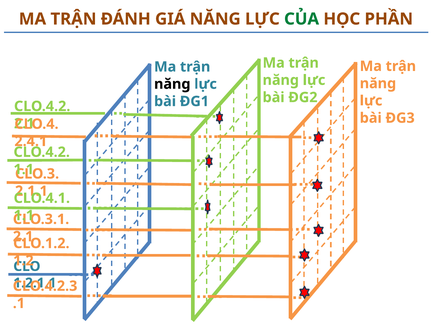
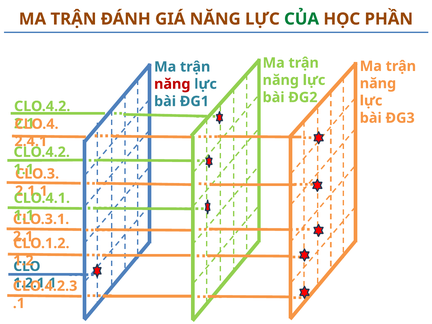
năng colour: black -> red (172, 84)
